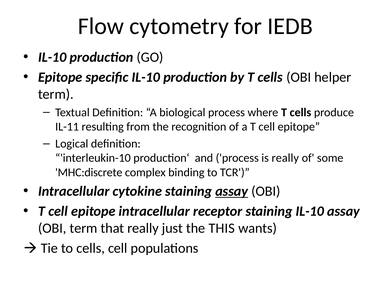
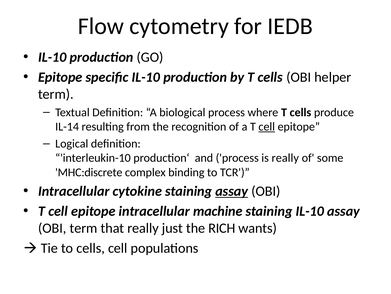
IL-11: IL-11 -> IL-14 (67, 126)
cell underline: none -> present (267, 126)
receptor: receptor -> machine (218, 211)
THIS: THIS -> RICH (222, 228)
